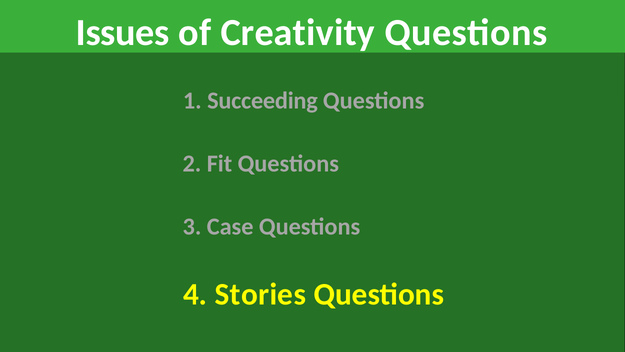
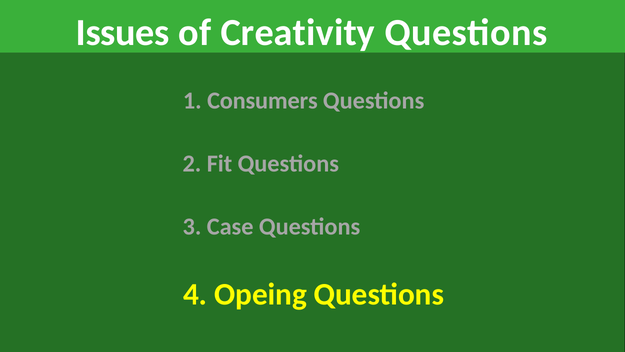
Succeeding: Succeeding -> Consumers (262, 100)
Stories: Stories -> Opeing (261, 294)
